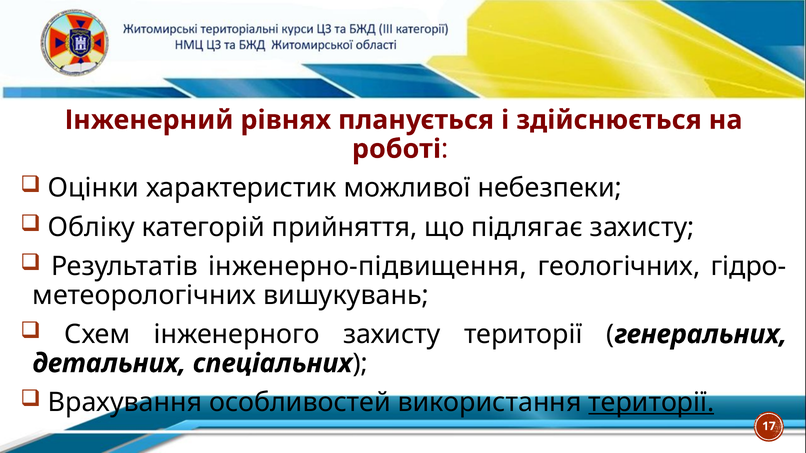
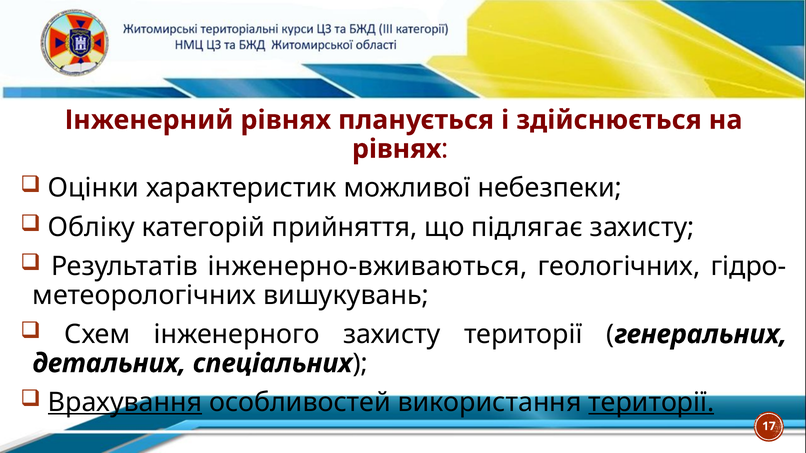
роботі: роботі -> рівнях (397, 149)
інженерно-підвищення: інженерно-підвищення -> інженерно-вживаються (368, 266)
Врахування underline: none -> present (125, 403)
